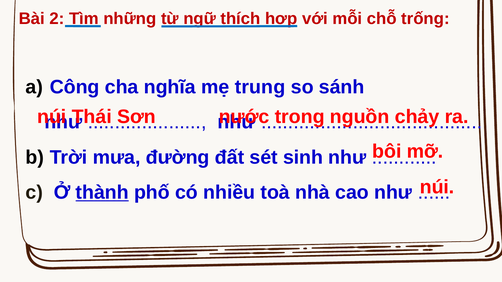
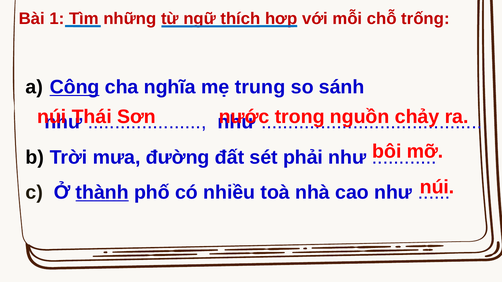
2: 2 -> 1 (57, 19)
Công underline: none -> present (75, 87)
sinh: sinh -> phải (303, 157)
